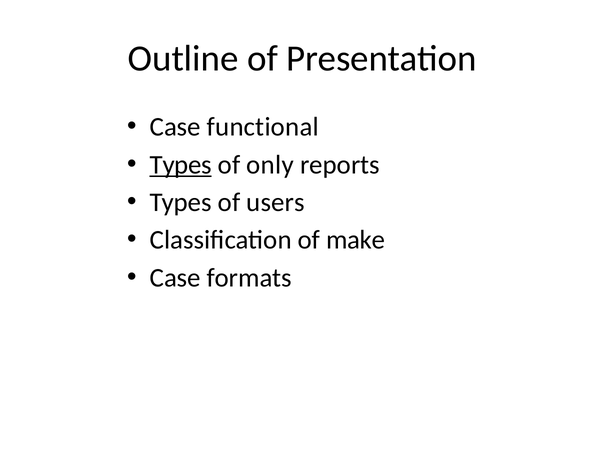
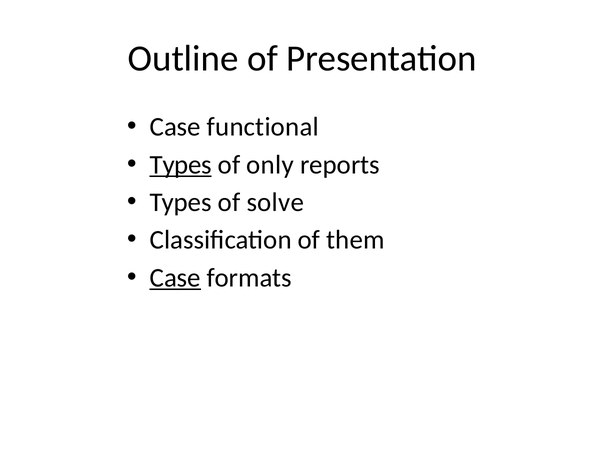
users: users -> solve (275, 202)
make: make -> them (355, 240)
Case underline: none -> present (175, 278)
